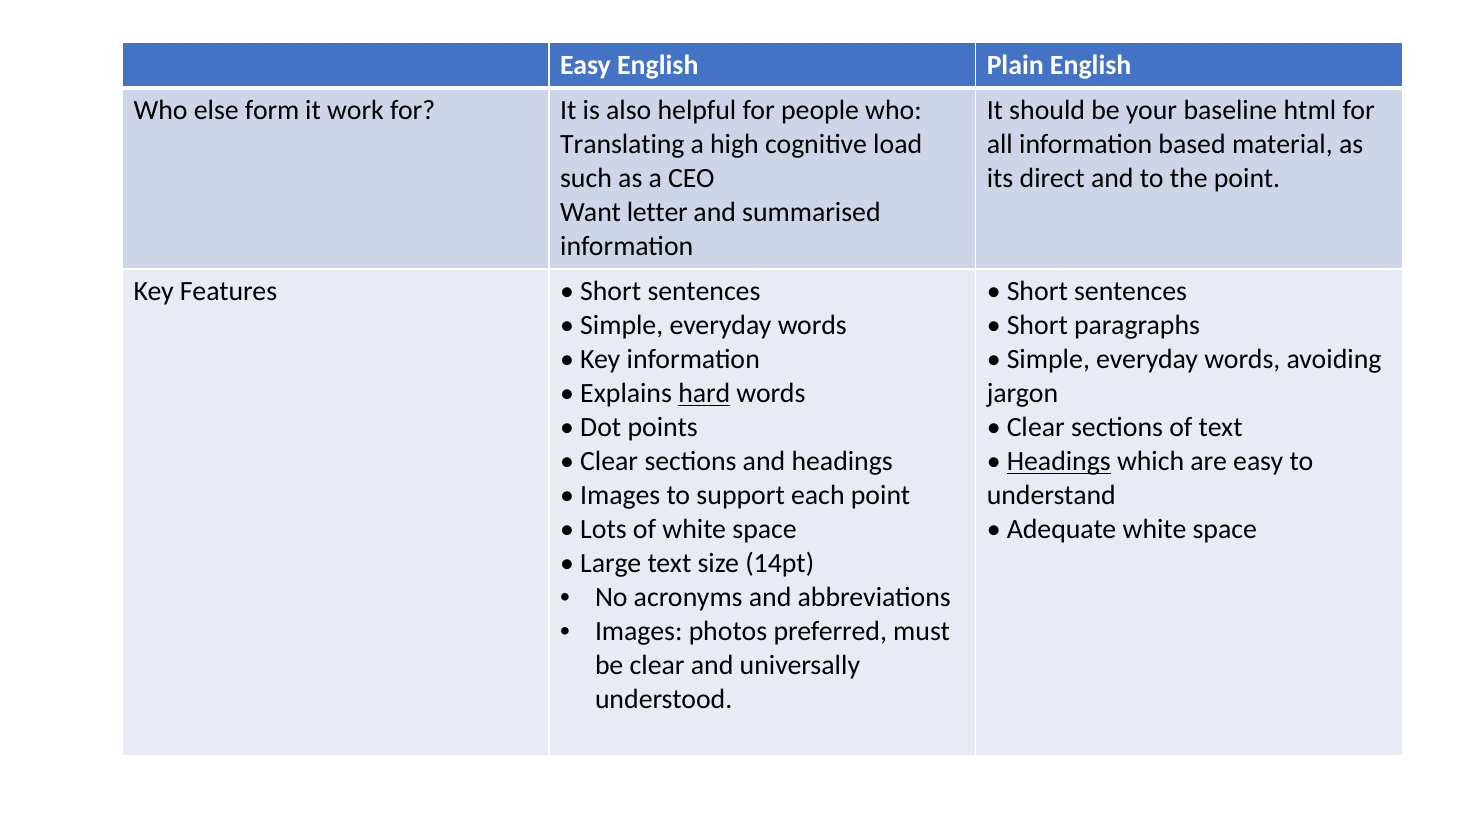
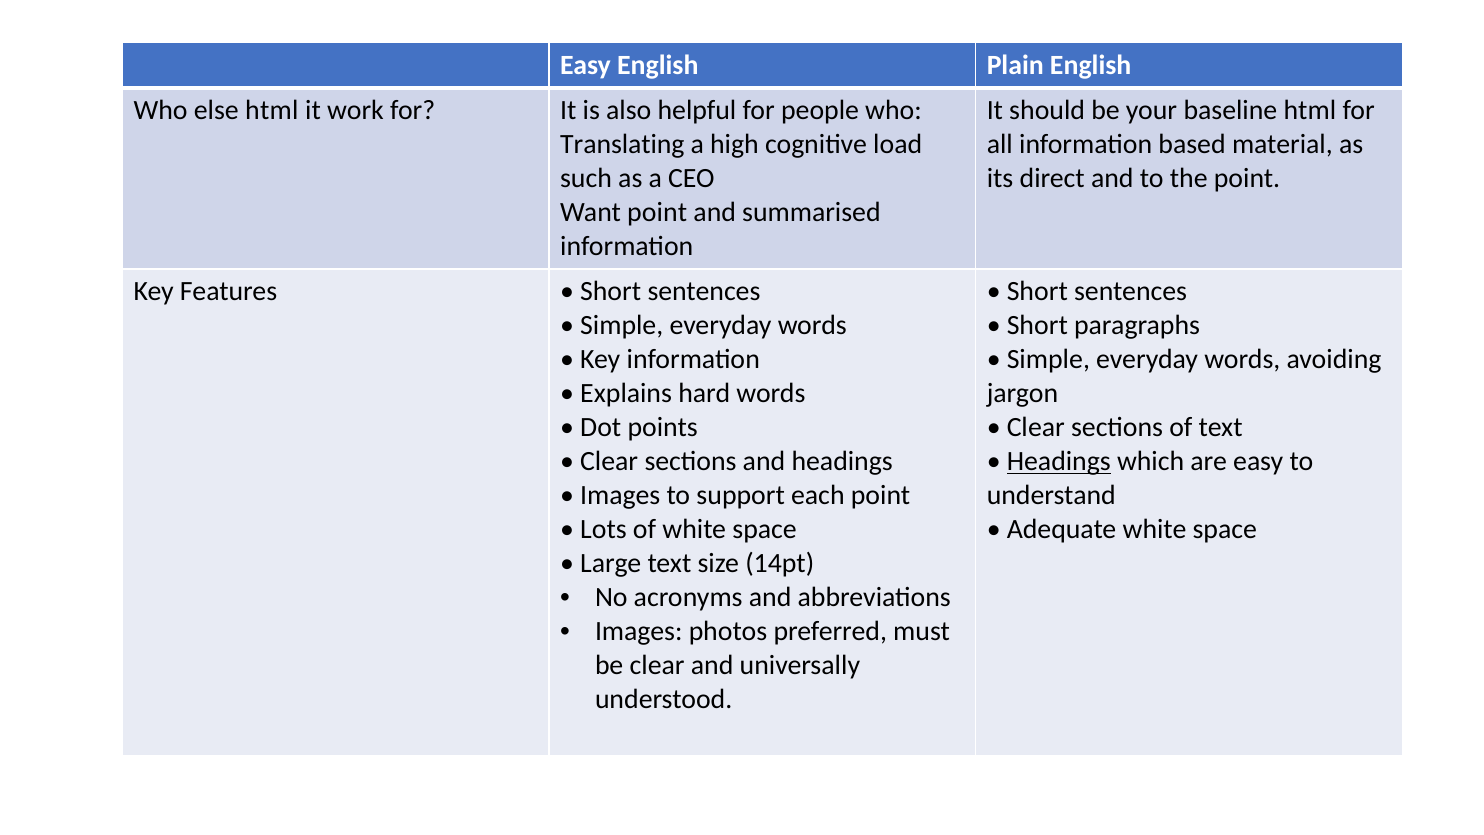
else form: form -> html (272, 111)
Want letter: letter -> point (657, 213)
hard underline: present -> none (704, 394)
